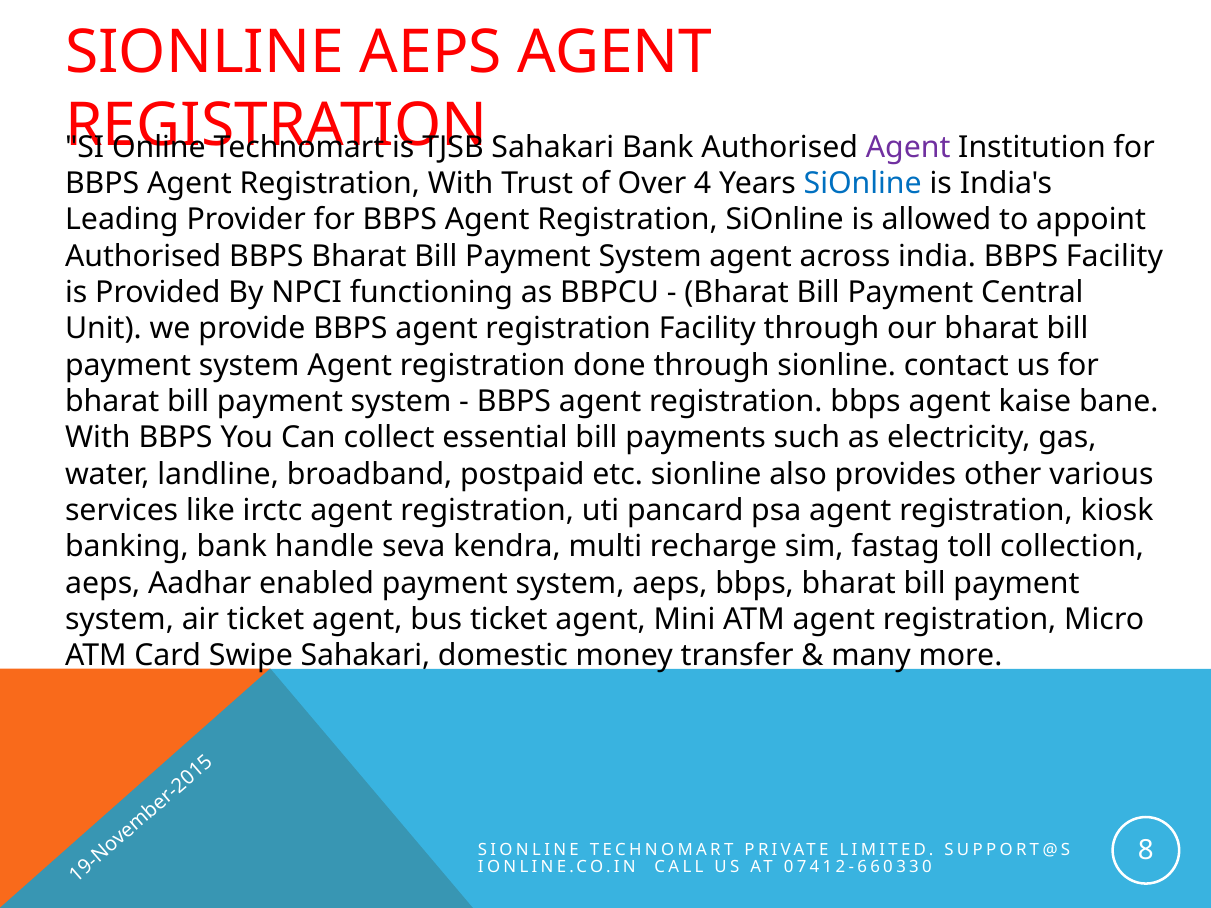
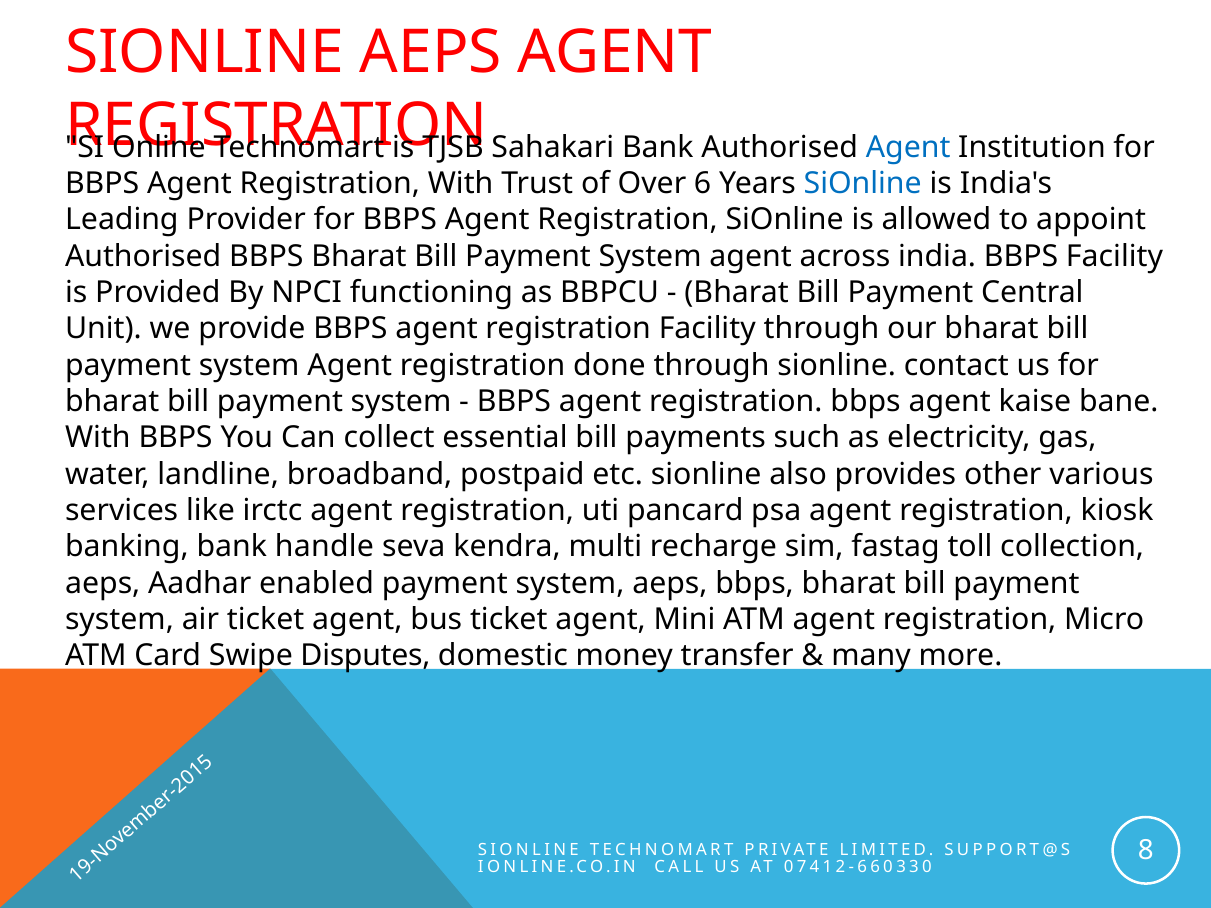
Agent colour: purple -> blue (908, 147)
4: 4 -> 6 (703, 184)
Swipe Sahakari: Sahakari -> Disputes (365, 656)
